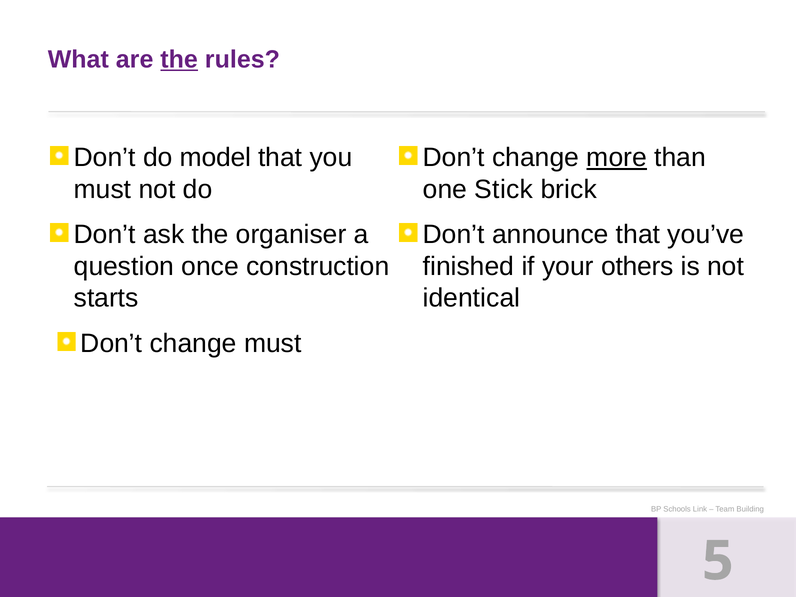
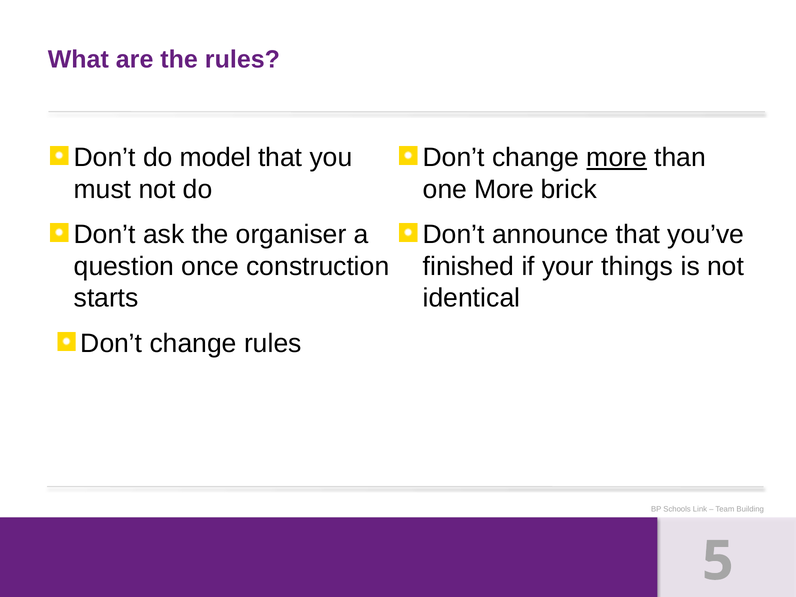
the underline: present -> none (179, 60)
one Stick: Stick -> More (504, 189)
others: others -> things (637, 266)
change must: must -> rules (273, 343)
